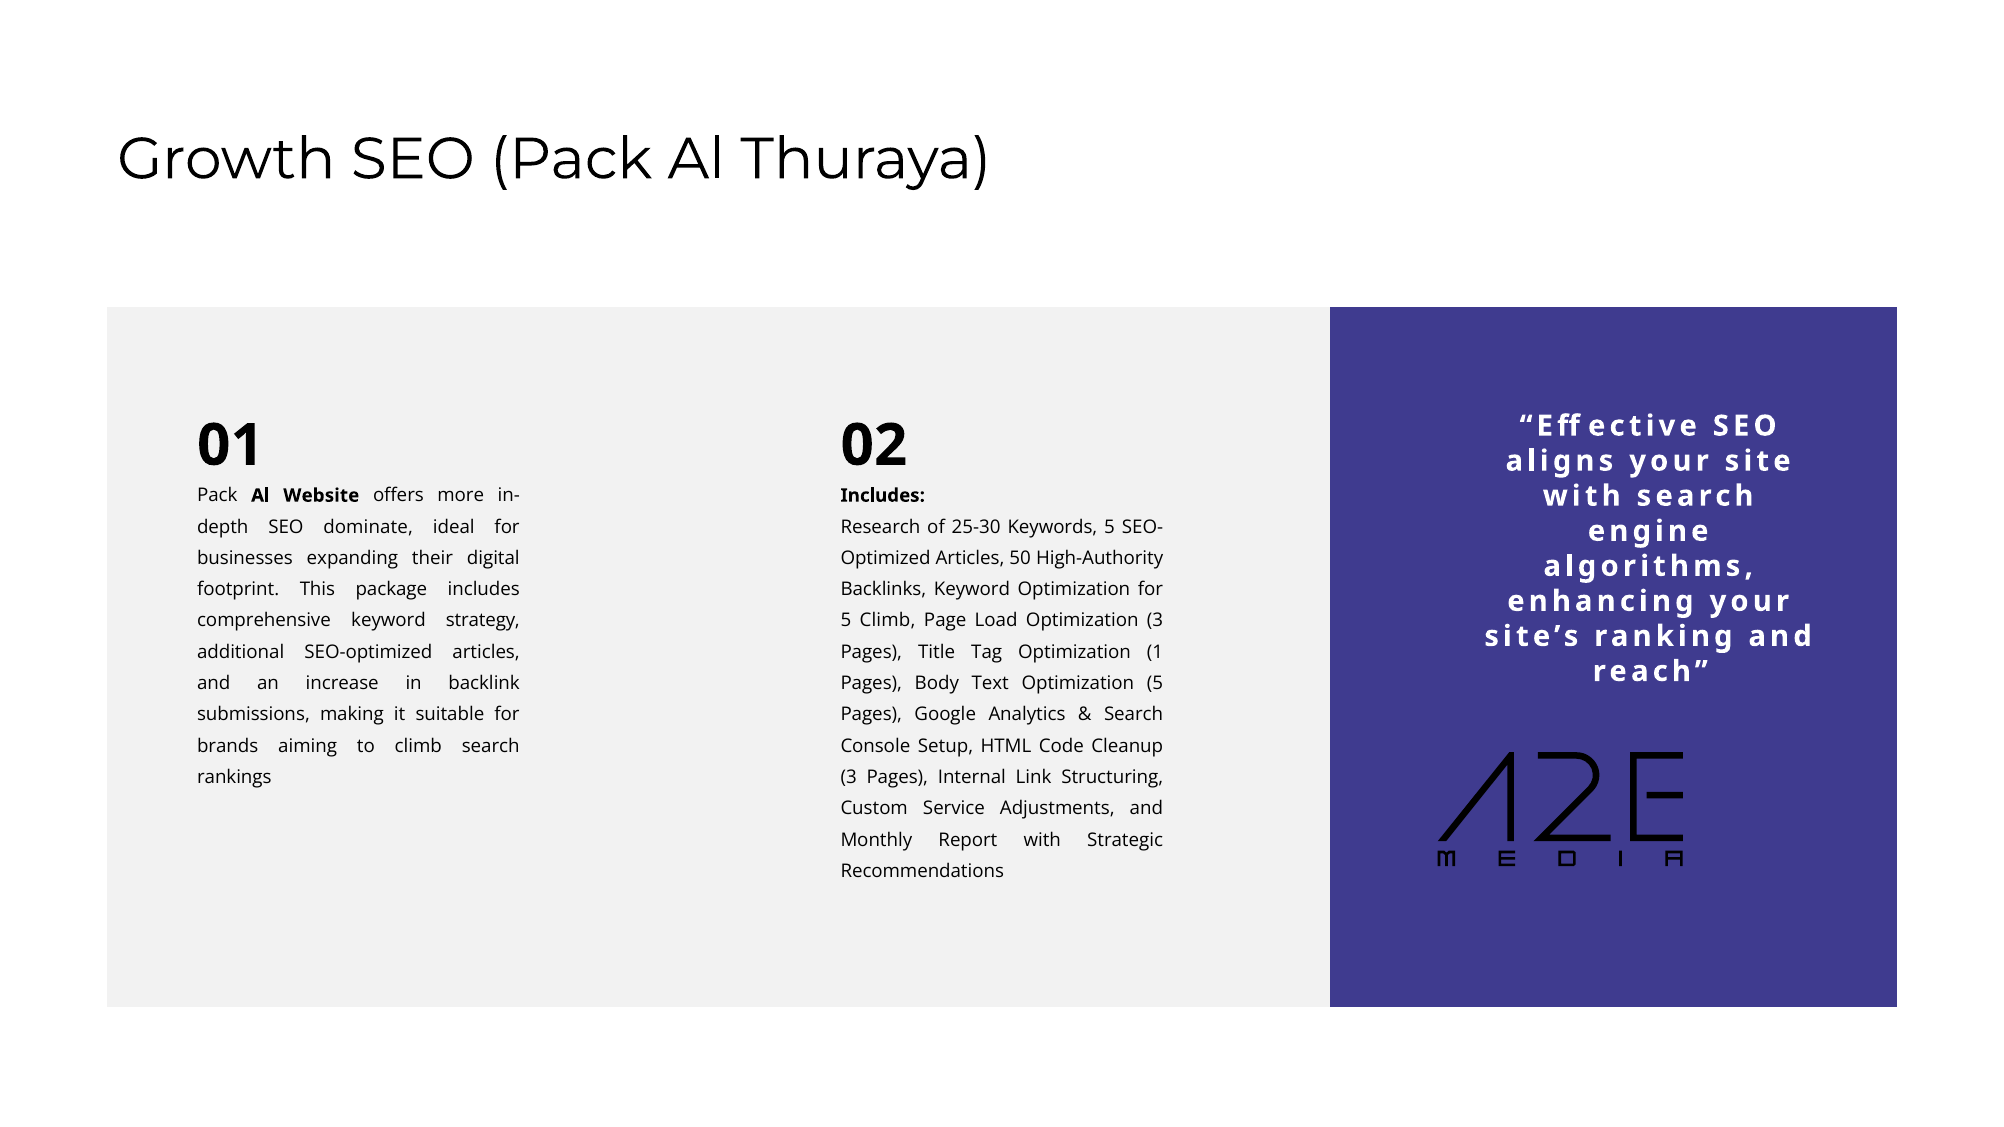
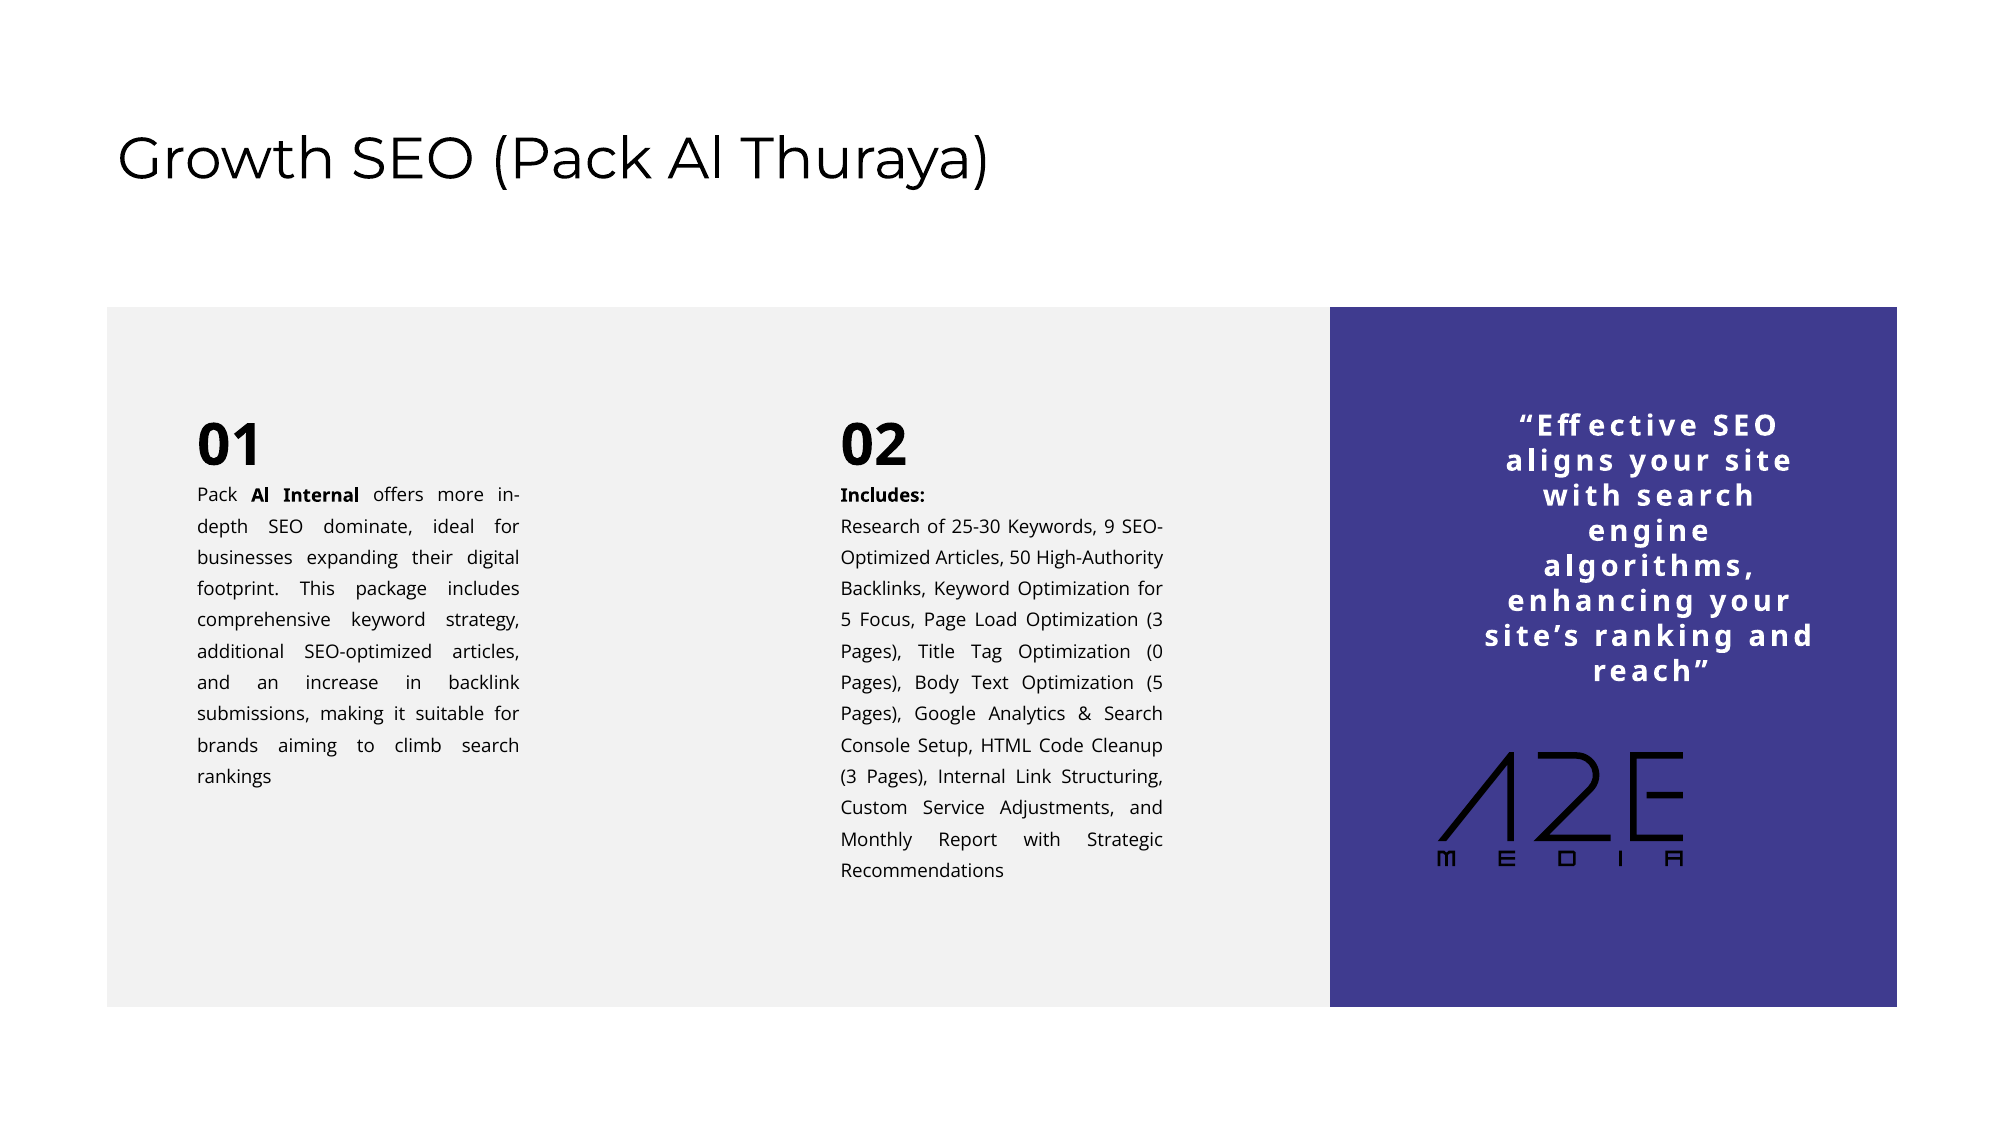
Al Website: Website -> Internal (321, 496)
Keywords 5: 5 -> 9 (1110, 527)
5 Climb: Climb -> Focus (888, 621)
1: 1 -> 0 (1155, 652)
